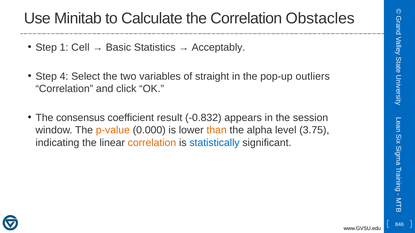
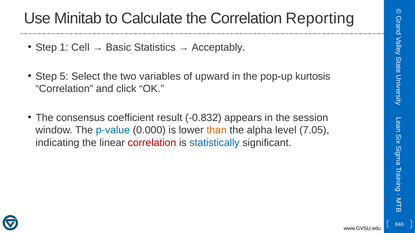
Obstacles: Obstacles -> Reporting (320, 18)
4: 4 -> 5 (64, 76)
straight: straight -> upward (212, 76)
outliers: outliers -> kurtosis (313, 76)
p-value colour: orange -> blue (113, 130)
3.75: 3.75 -> 7.05 (314, 130)
correlation colour: orange -> red (152, 143)
